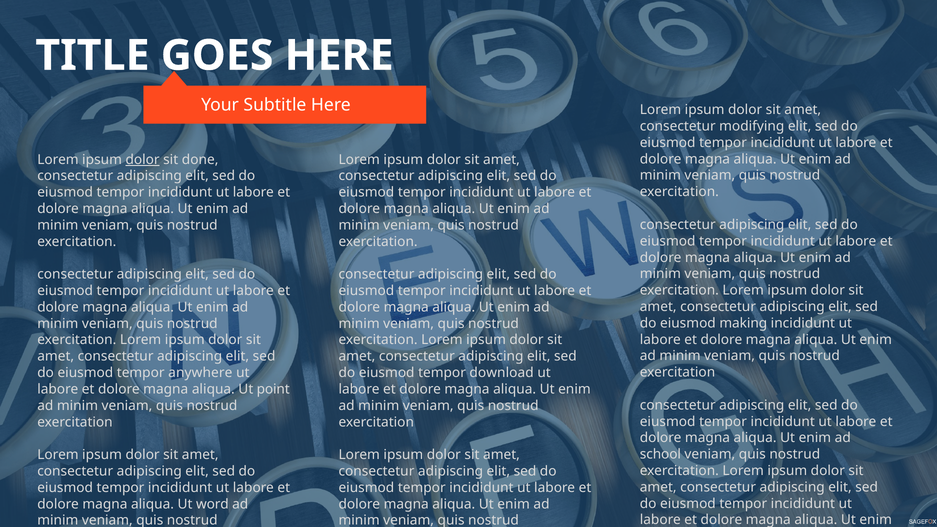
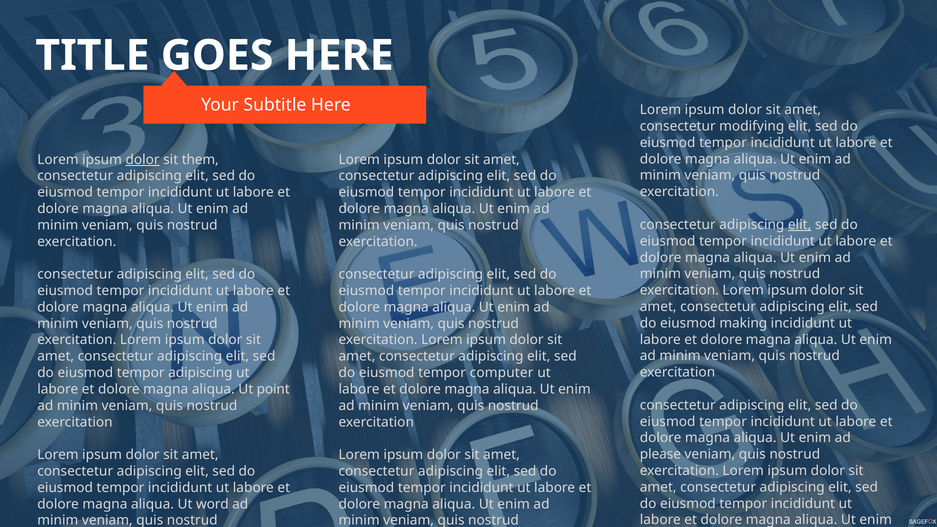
done: done -> them (200, 160)
elit underline: none -> present (800, 225)
tempor anywhere: anywhere -> adipiscing (200, 373)
download: download -> computer (502, 373)
school: school -> please (660, 454)
